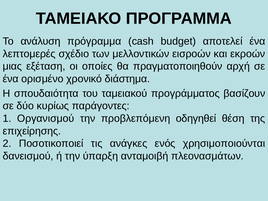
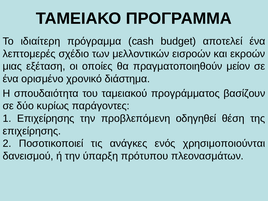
ανάλυση: ανάλυση -> ιδιαίτερη (40, 41)
αρχή: αρχή -> μείον (238, 66)
1 Οργανισμού: Οργανισμού -> Επιχείρησης (46, 118)
ανταμοιβή: ανταμοιβή -> πρότυπου (145, 156)
